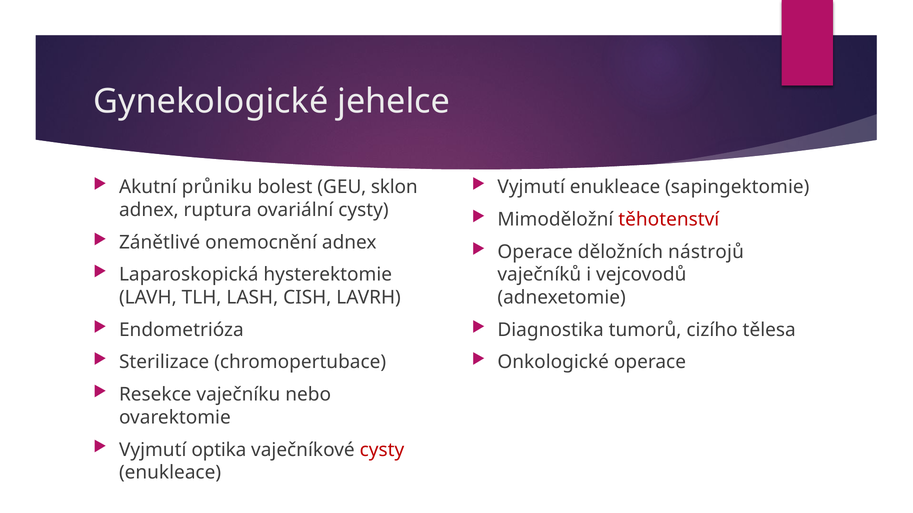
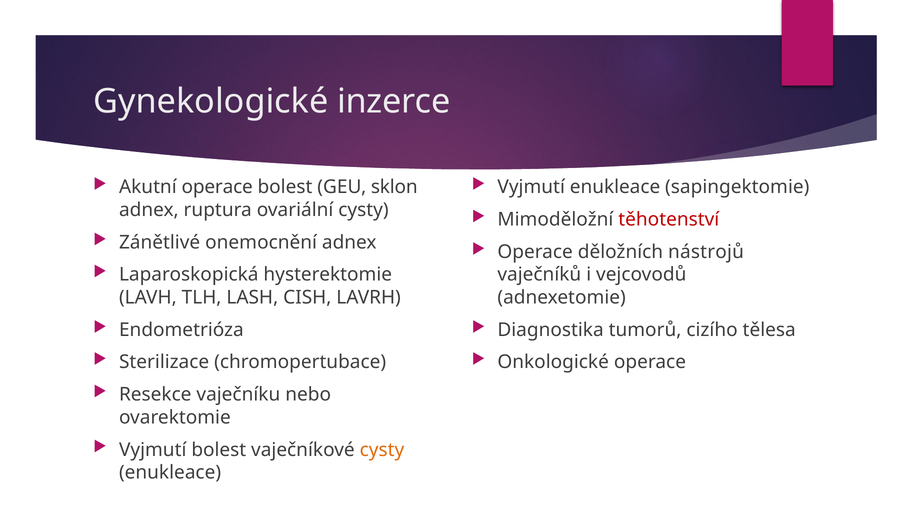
jehelce: jehelce -> inzerce (394, 102)
Akutní průniku: průniku -> operace (217, 187)
Vyjmutí optika: optika -> bolest (219, 450)
cysty colour: red -> orange (382, 450)
